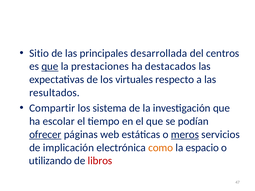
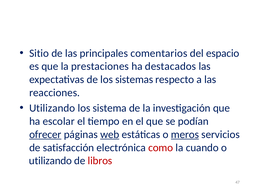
desarrollada: desarrollada -> comentarios (159, 53)
centros: centros -> espacio (223, 53)
que underline: present -> none (50, 66)
virtuales: virtuales -> sistemas (134, 80)
resultados: resultados -> reacciones (55, 93)
Compartir: Compartir -> Utilizando (52, 108)
web underline: none -> present (110, 135)
implicación: implicación -> satisfacción (68, 148)
como colour: orange -> red (161, 148)
espacio: espacio -> cuando (202, 148)
